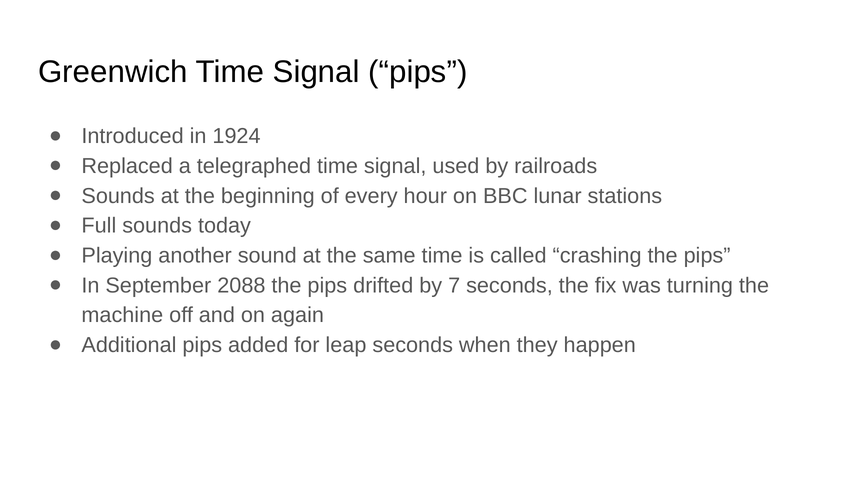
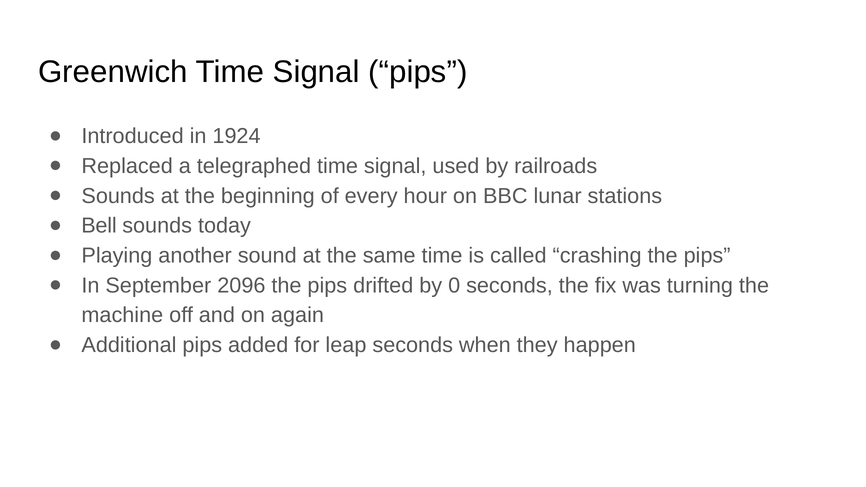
Full: Full -> Bell (99, 226)
2088: 2088 -> 2096 (241, 286)
7: 7 -> 0 (454, 286)
